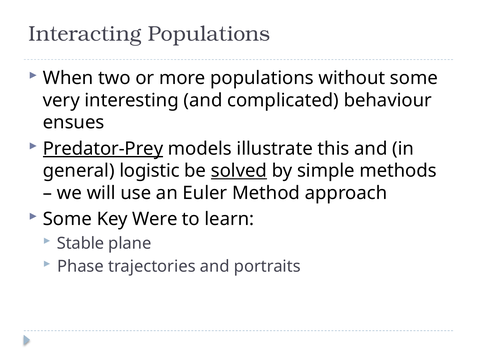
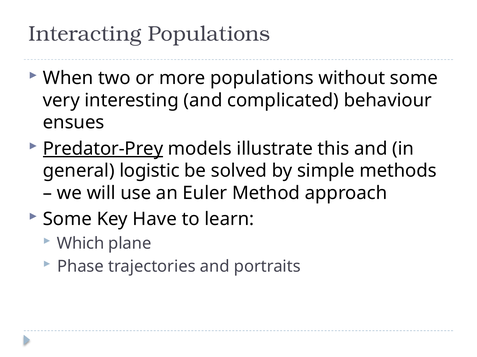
solved underline: present -> none (239, 171)
Were: Were -> Have (155, 220)
Stable: Stable -> Which (81, 244)
